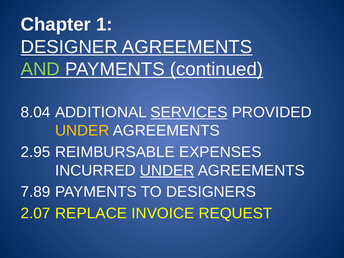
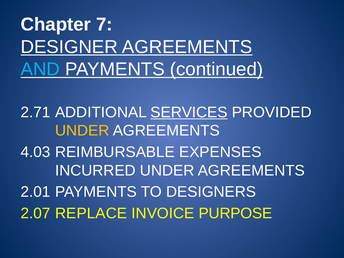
1: 1 -> 7 (104, 25)
AND colour: light green -> light blue (40, 69)
8.04: 8.04 -> 2.71 (36, 112)
2.95: 2.95 -> 4.03 (36, 152)
UNDER underline: present -> none (167, 170)
7.89: 7.89 -> 2.01 (36, 192)
REQUEST: REQUEST -> PURPOSE (235, 213)
